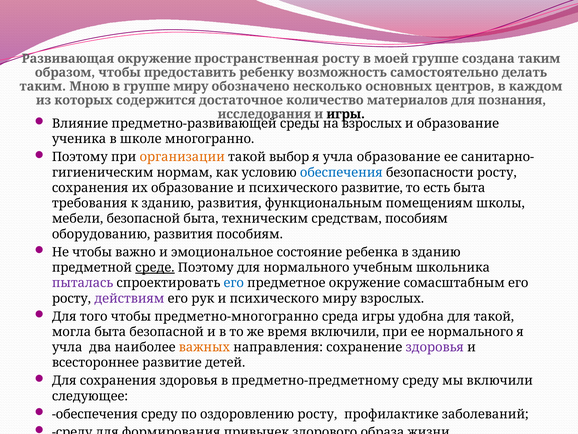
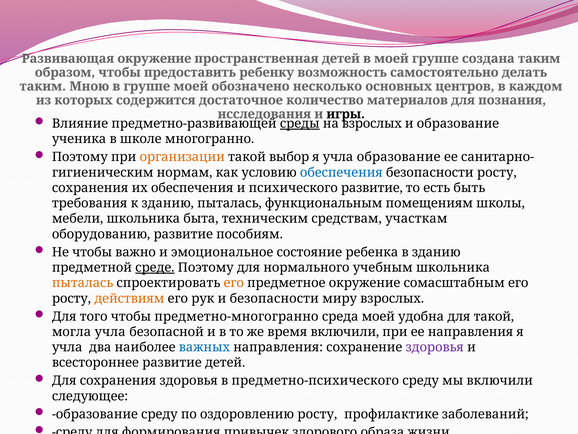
пространственная росту: росту -> детей (341, 59)
группе миру: миру -> моей (191, 86)
среды underline: none -> present (300, 123)
их образование: образование -> обеспечения (192, 188)
есть быта: быта -> быть (469, 188)
зданию развития: развития -> пыталась (229, 203)
мебели безопасной: безопасной -> школьника (143, 218)
средствам пособиям: пособиям -> участкам (416, 218)
оборудованию развития: развития -> развитие (183, 234)
пыталась colour: purple -> orange (83, 283)
его colour: blue -> orange (234, 283)
действиям colour: purple -> orange (129, 298)
рук и психического: психического -> безопасности (274, 298)
среда игры: игры -> моей (378, 316)
могла быта: быта -> учла (110, 331)
ее нормального: нормального -> направления (471, 331)
важных colour: orange -> blue (204, 347)
предметно-предметному: предметно-предметному -> предметно-психического (315, 380)
обеспечения: обеспечения -> образование (95, 414)
